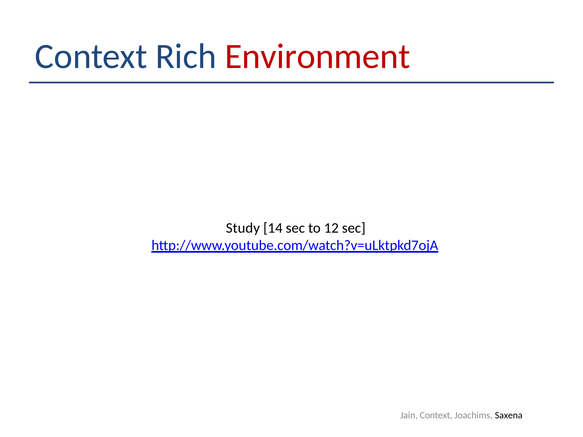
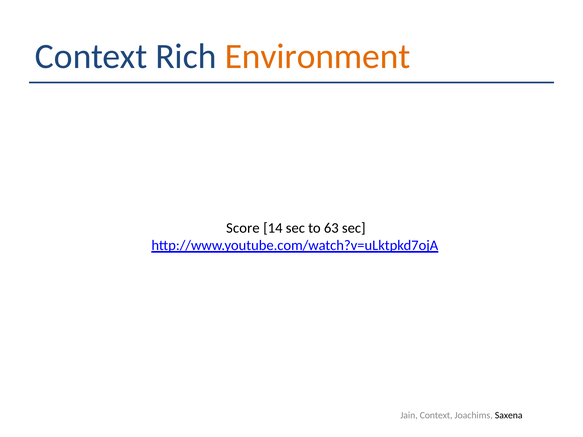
Environment colour: red -> orange (317, 56)
Study: Study -> Score (243, 228)
12: 12 -> 63 (331, 228)
